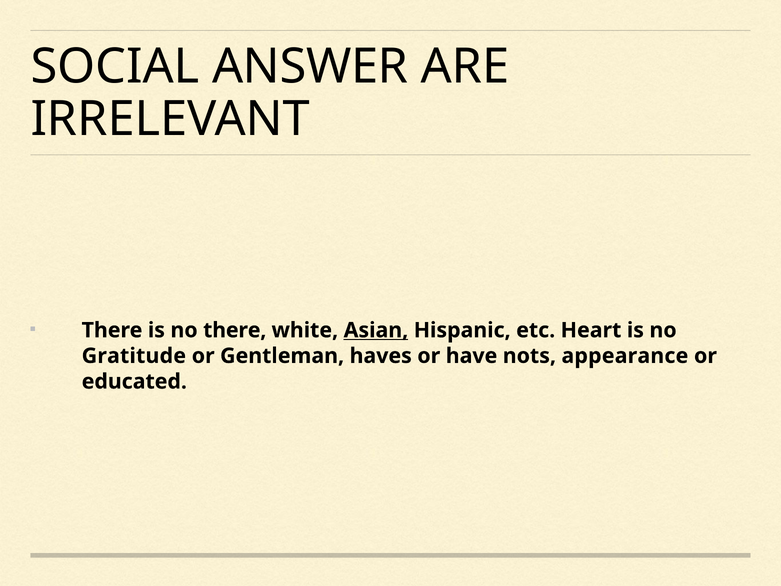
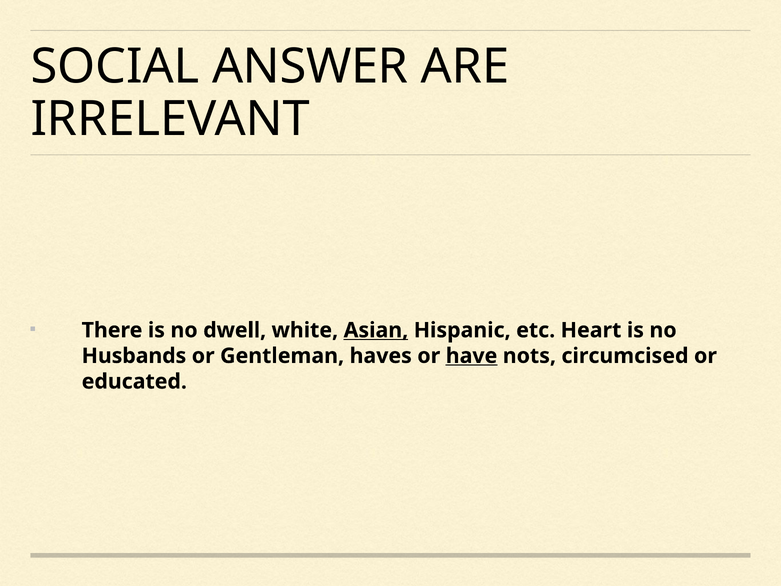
no there: there -> dwell (235, 330)
Gratitude: Gratitude -> Husbands (134, 356)
have underline: none -> present (472, 356)
appearance: appearance -> circumcised (625, 356)
